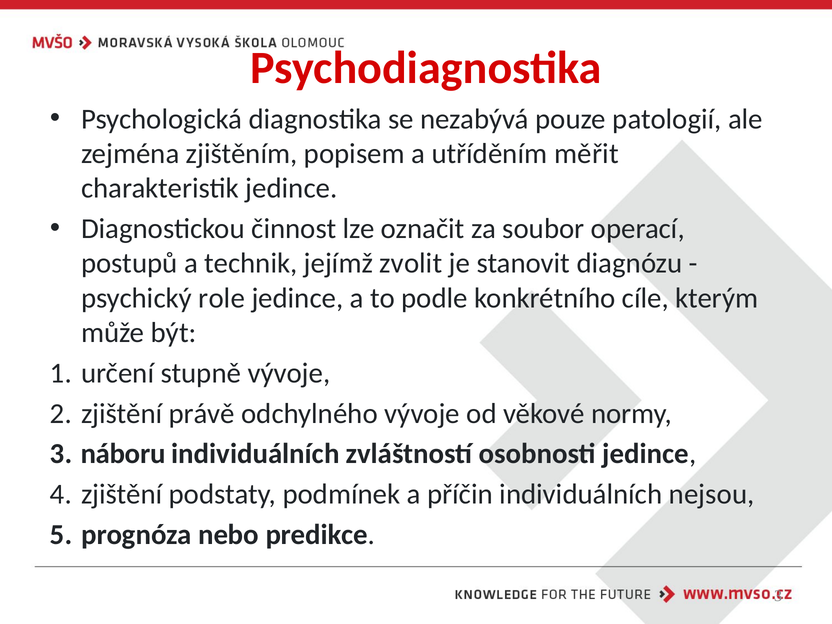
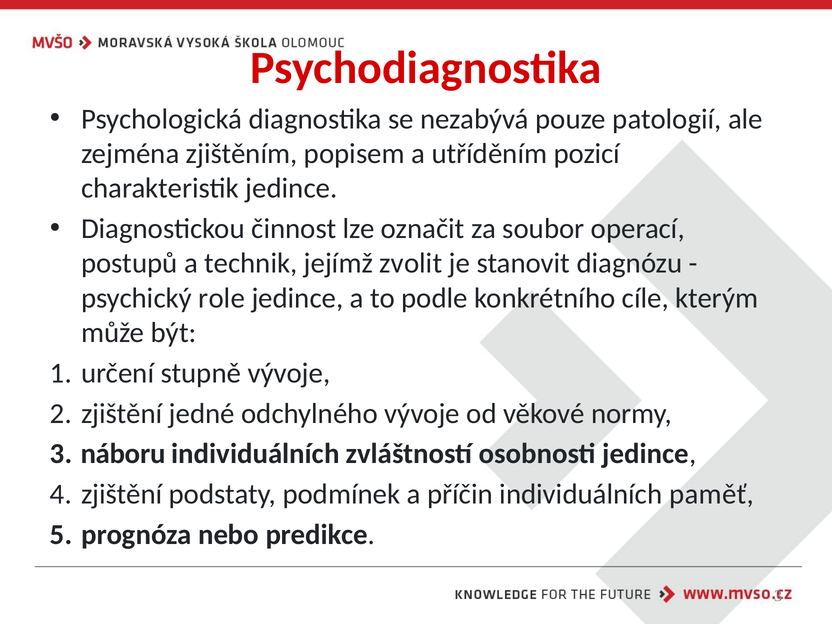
měřit: měřit -> pozicí (587, 154)
právě: právě -> jedné (202, 414)
nejsou: nejsou -> paměť (712, 494)
